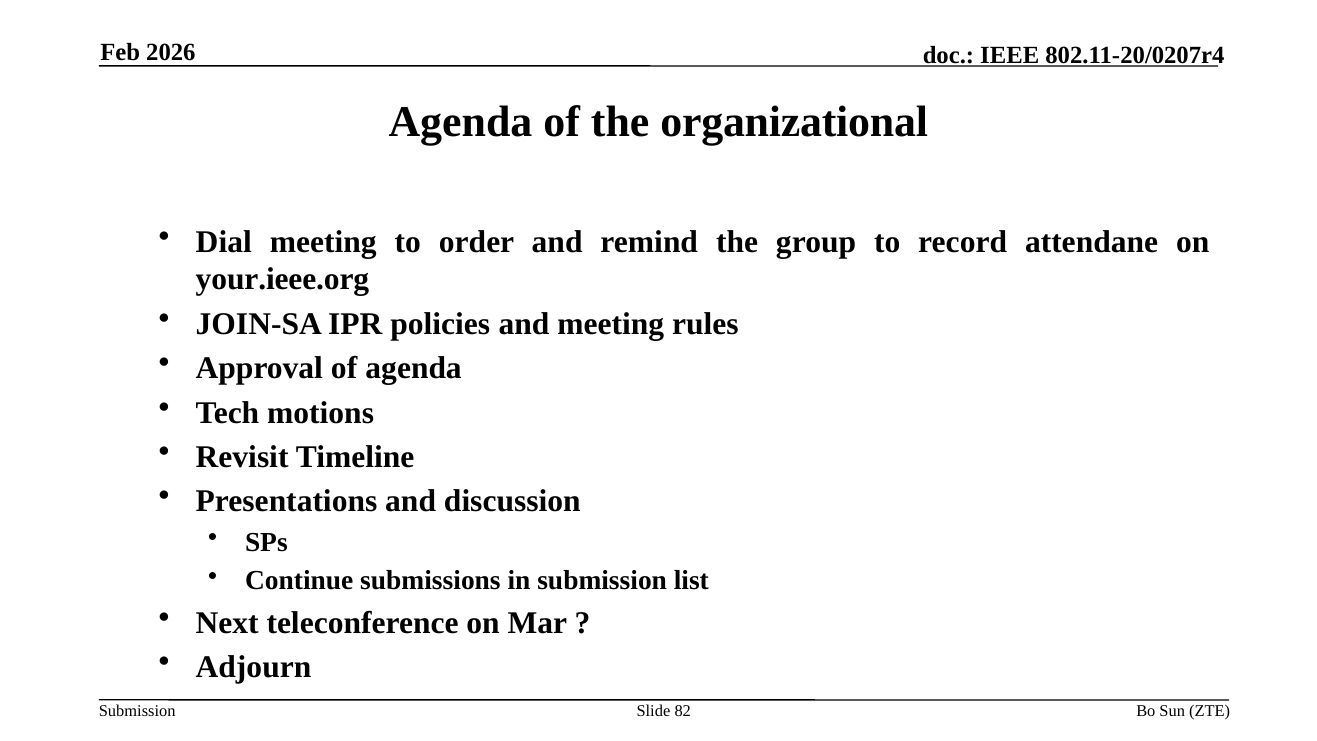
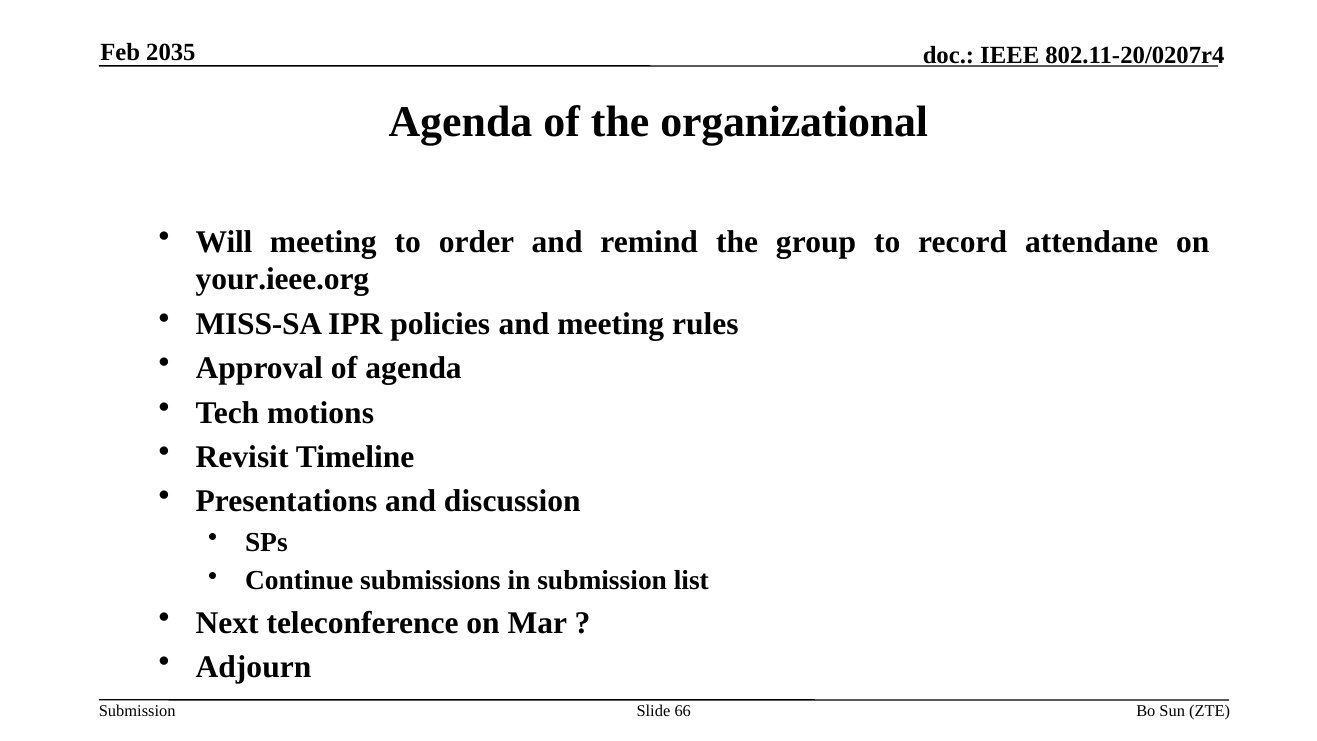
2026: 2026 -> 2035 (171, 52)
Dial: Dial -> Will (224, 242)
JOIN-SA: JOIN-SA -> MISS-SA (259, 324)
82: 82 -> 66 (683, 710)
